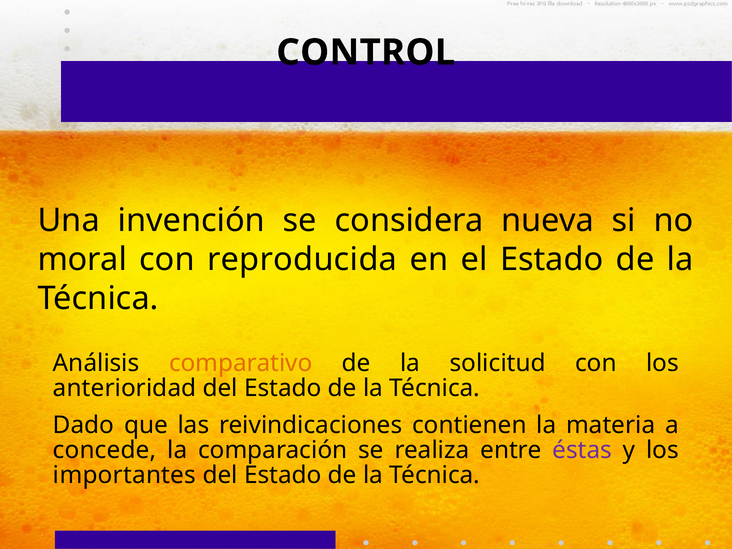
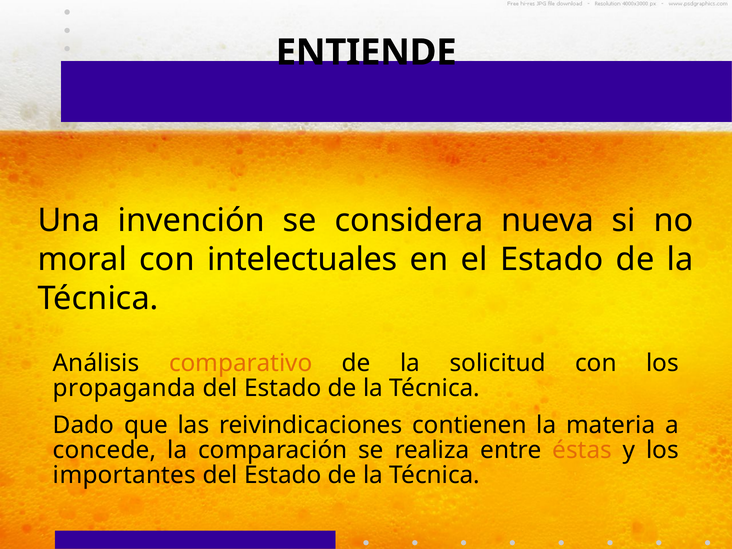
CONTROL: CONTROL -> ENTIENDE (366, 53)
reproducida: reproducida -> intelectuales (302, 260)
anterioridad: anterioridad -> propaganda (125, 388)
éstas colour: purple -> orange (582, 450)
